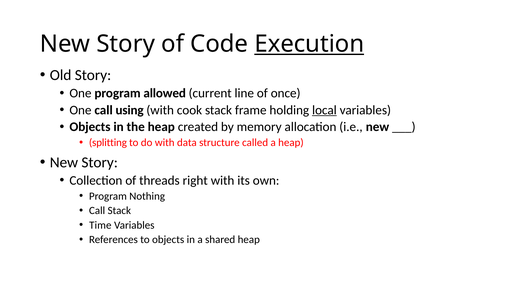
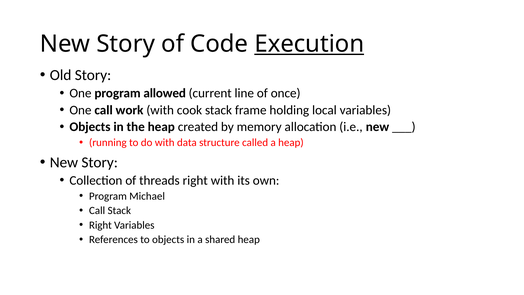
using: using -> work (130, 110)
local underline: present -> none (324, 110)
splitting: splitting -> running (108, 143)
Nothing: Nothing -> Michael (147, 196)
Time: Time -> Right (100, 225)
